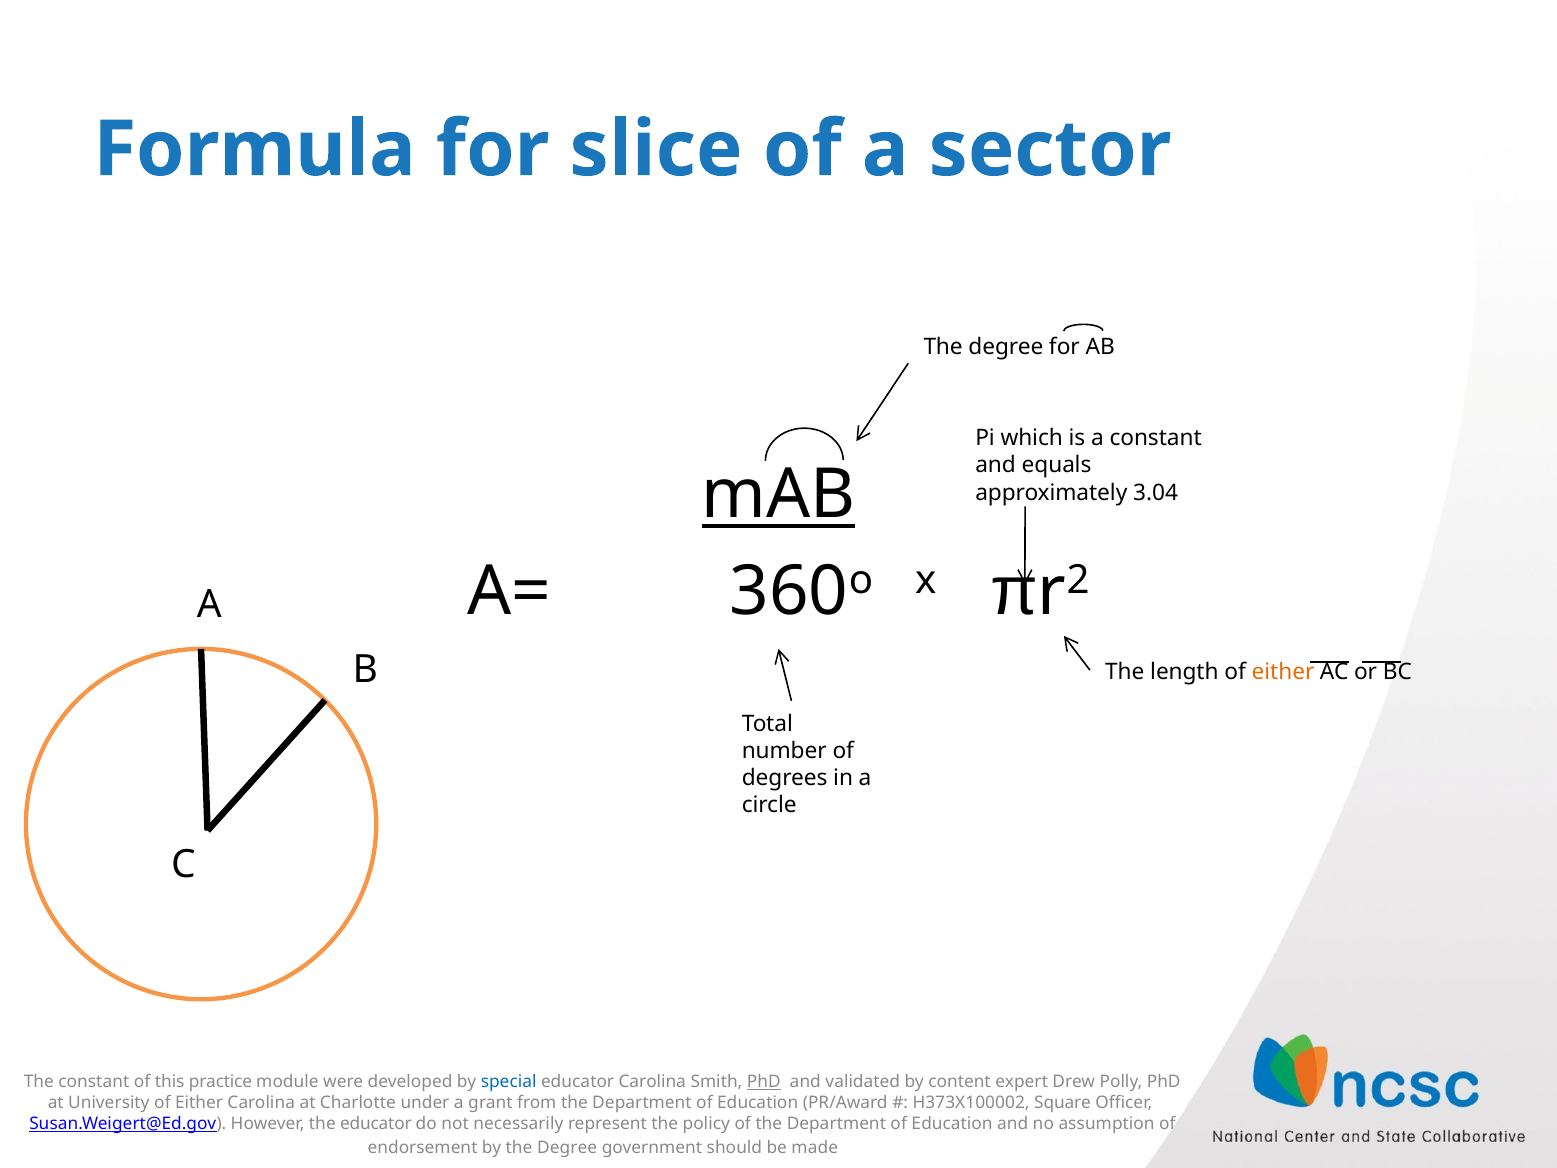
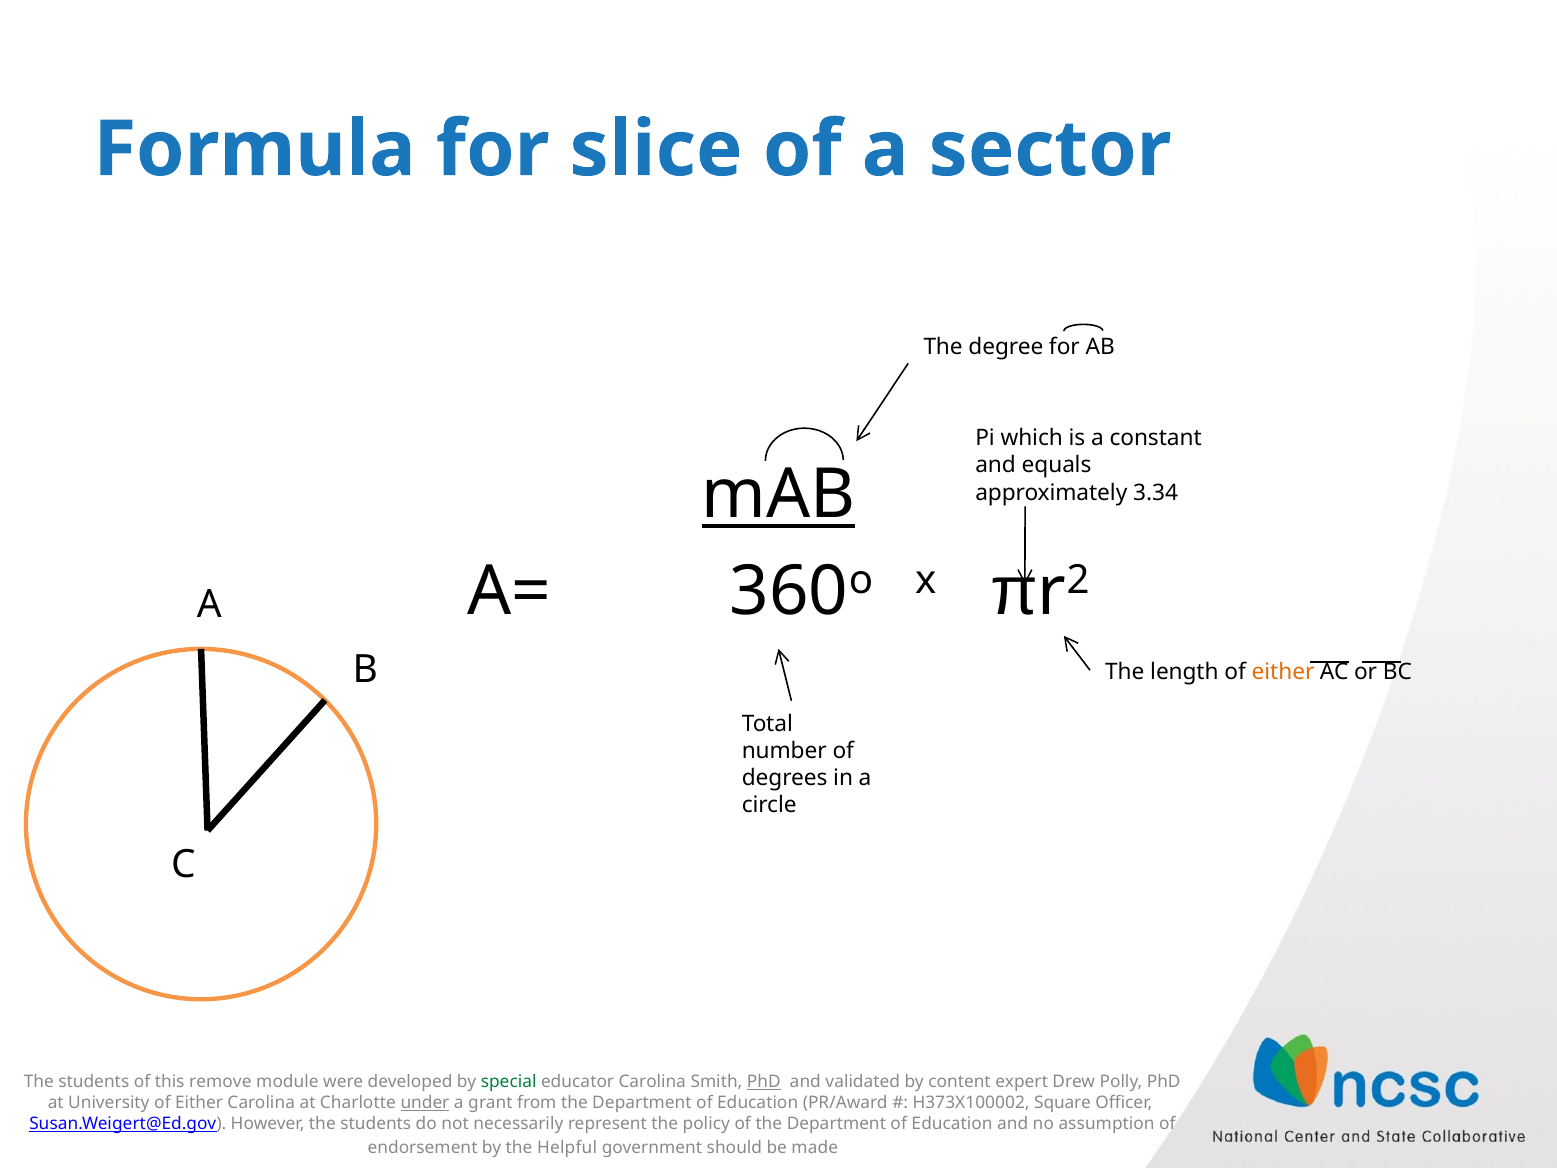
3.04: 3.04 -> 3.34 (1156, 492)
constant: constant -> students (94, 1082)
practice: practice -> remove (220, 1082)
special colour: blue -> green (509, 1082)
under underline: none -> present (425, 1103)
However the educator: educator -> students (376, 1123)
by the Degree: Degree -> Helpful (567, 1147)
